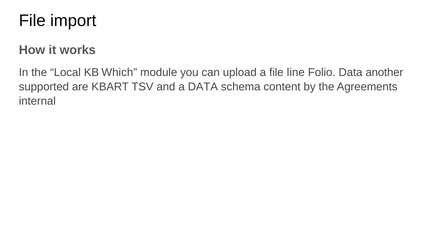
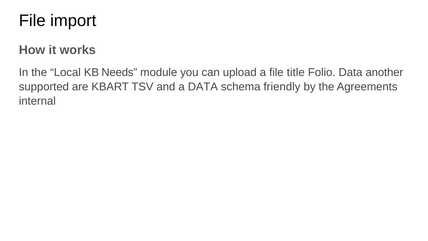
Which: Which -> Needs (119, 72)
line: line -> title (296, 72)
content: content -> friendly (282, 87)
